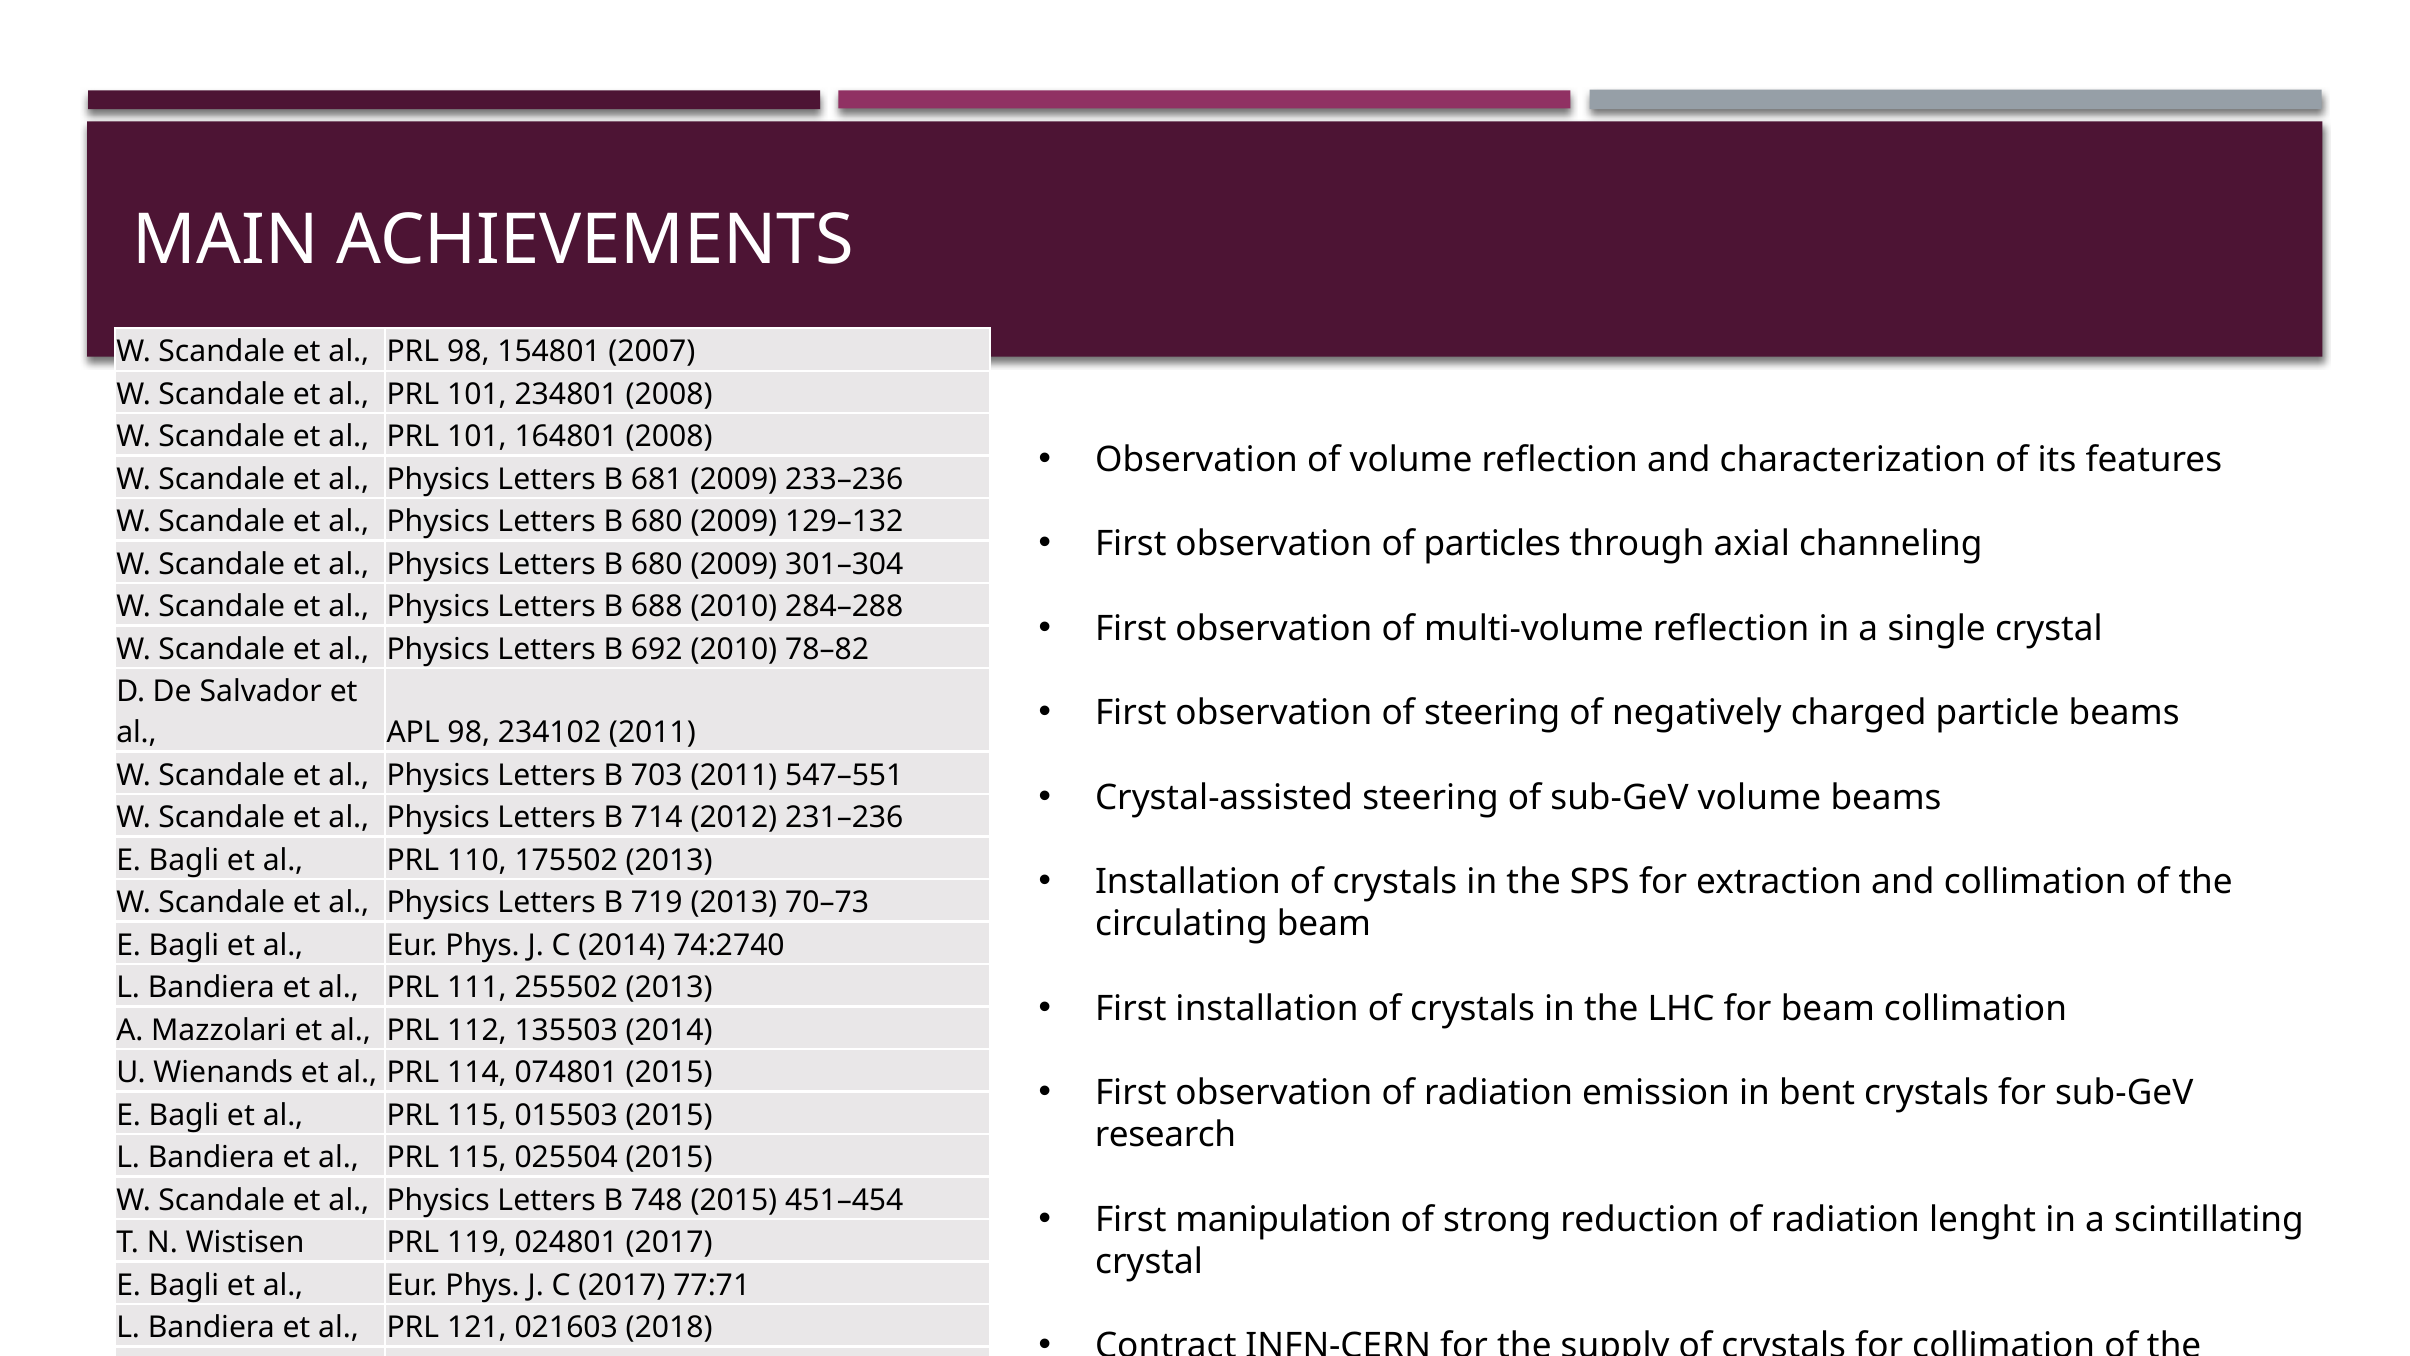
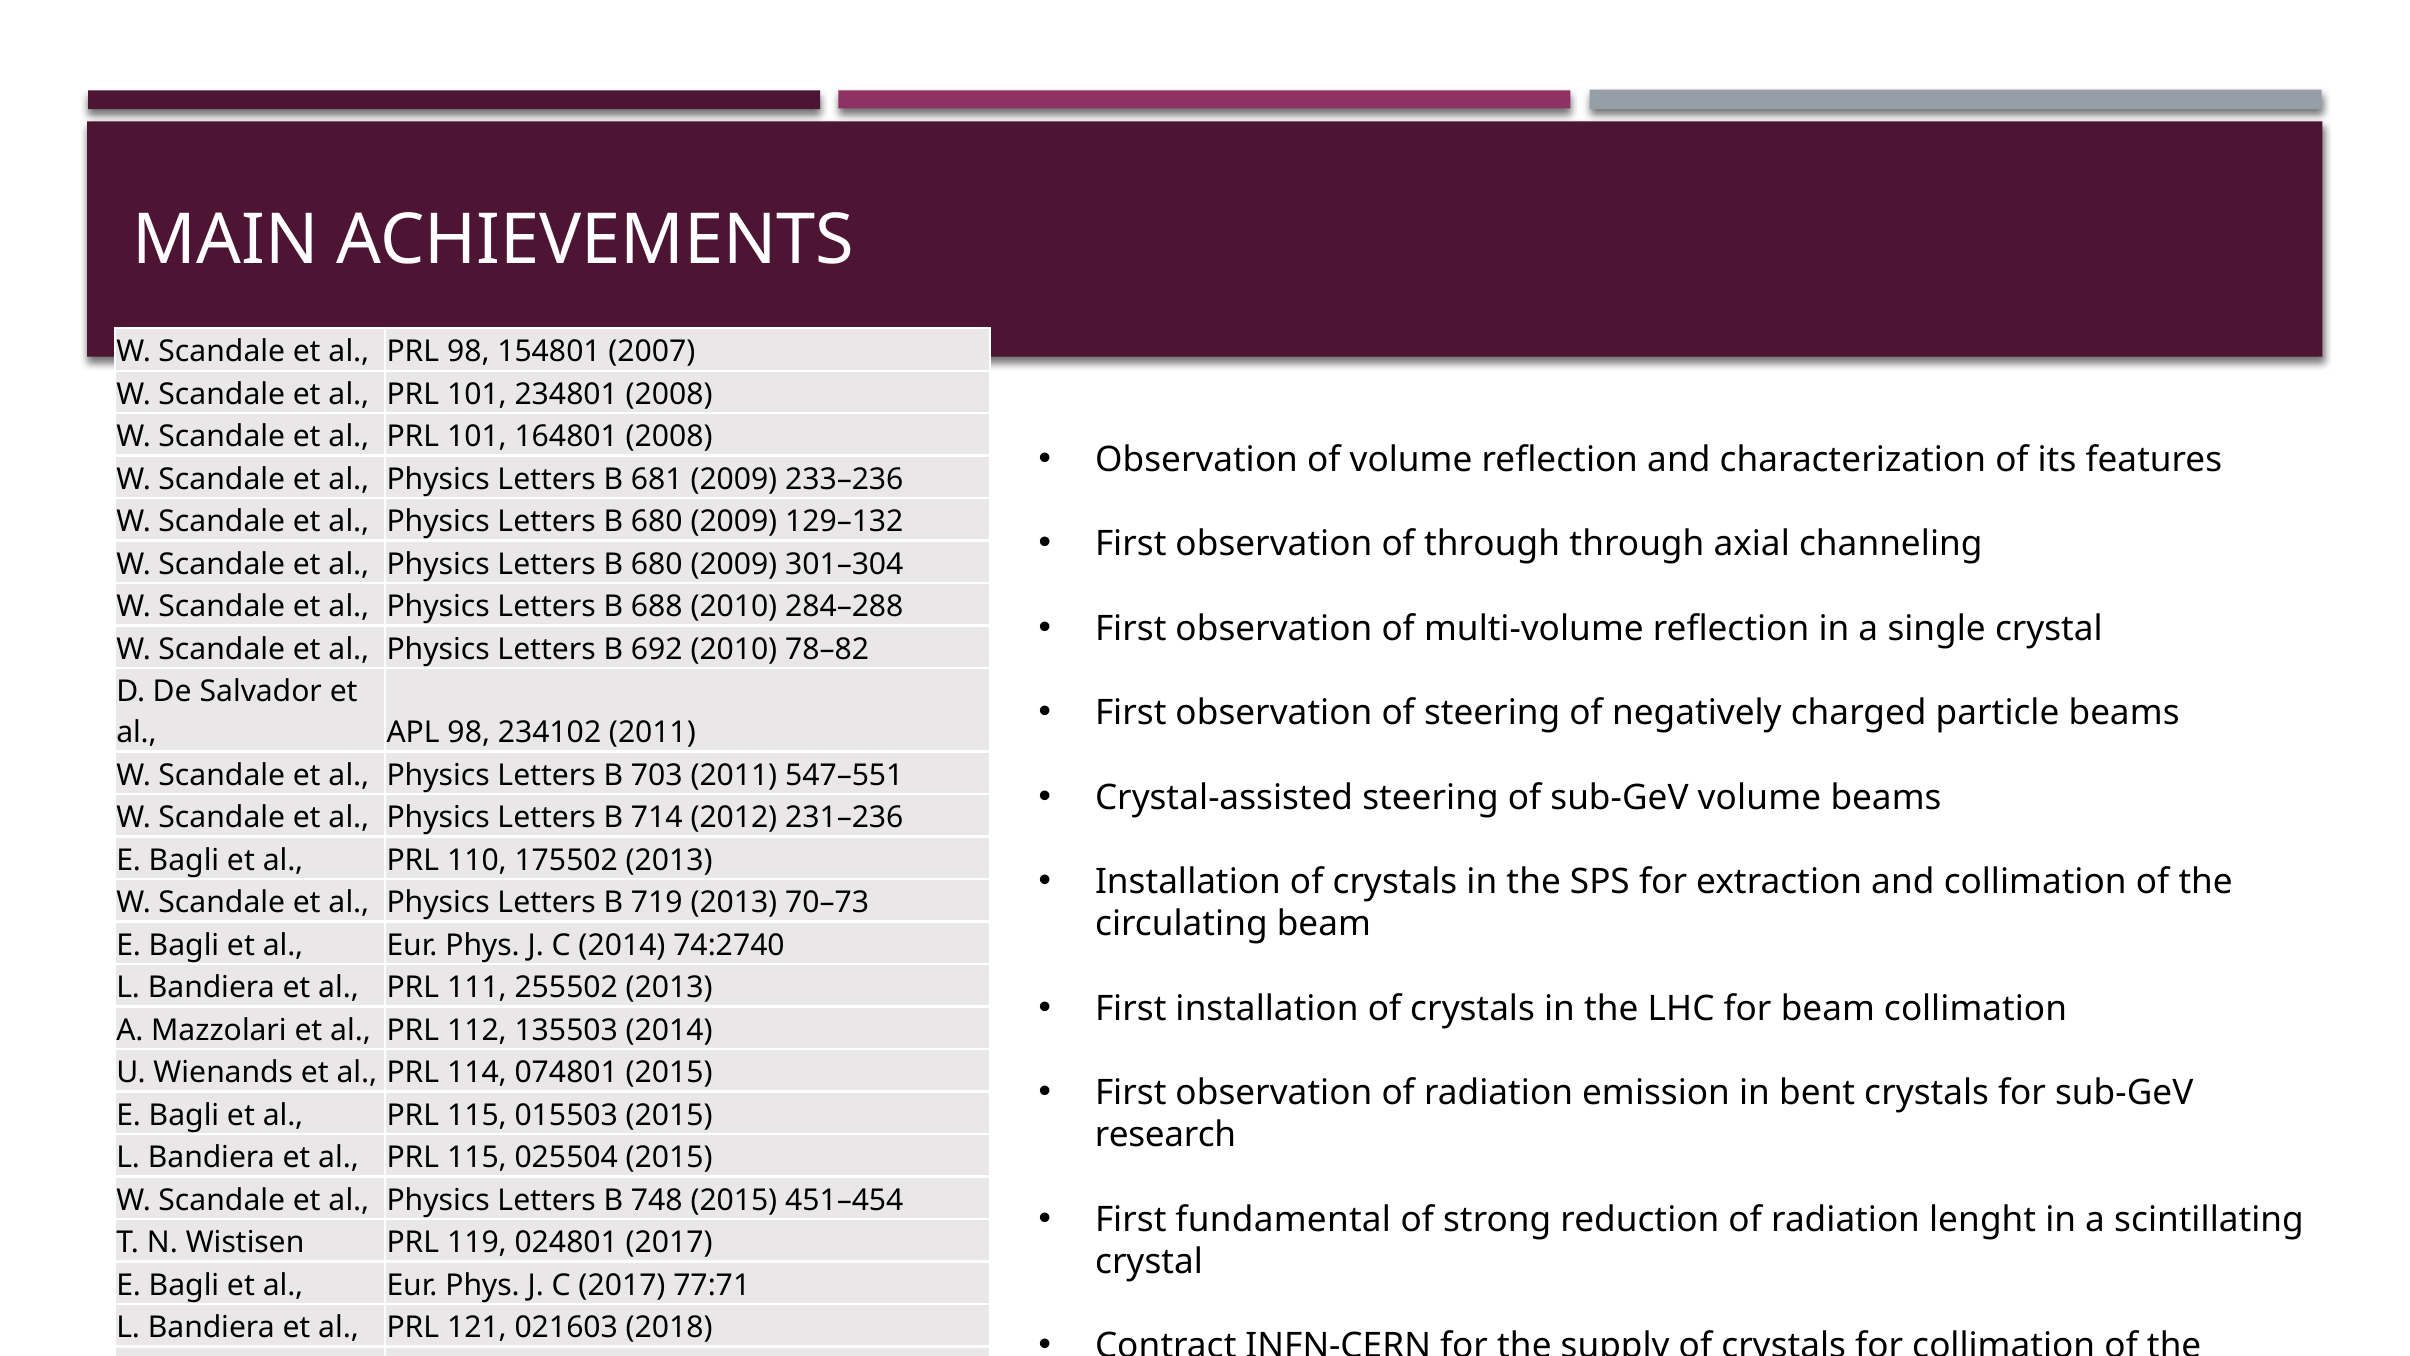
of particles: particles -> through (1492, 544)
manipulation: manipulation -> fundamental (1283, 1219)
